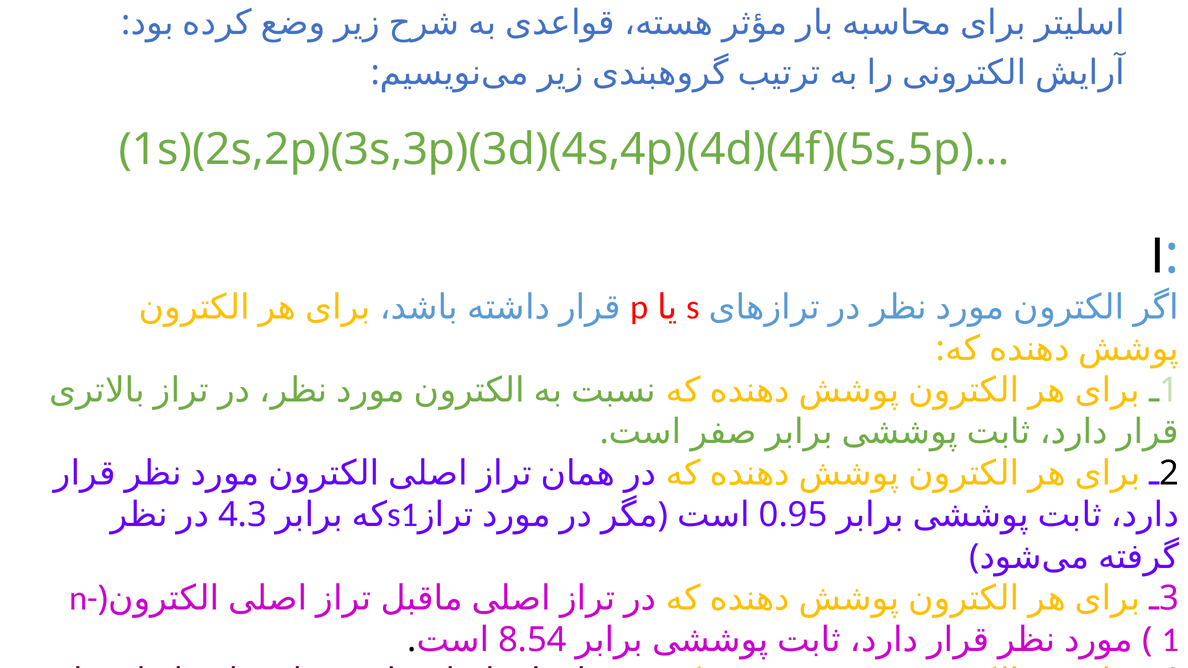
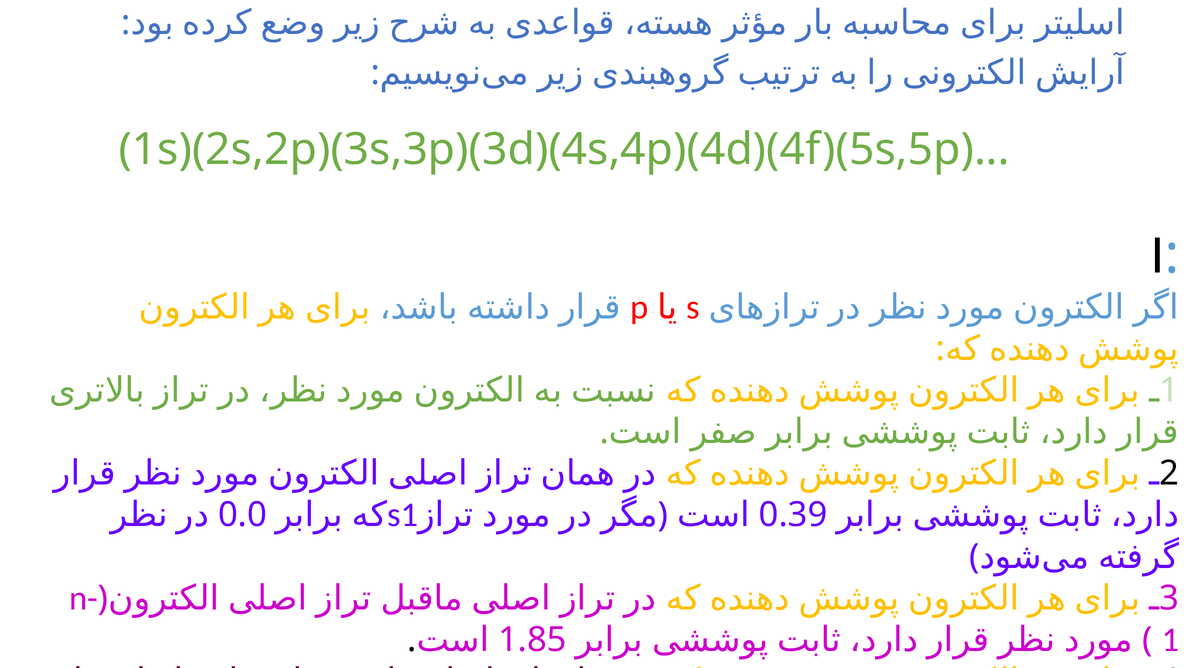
4.3: 4.3 -> 0.0 (242, 515)
0.95: 0.95 -> 0.39 (793, 515)
8.54: 8.54 -> 1.85 (532, 640)
